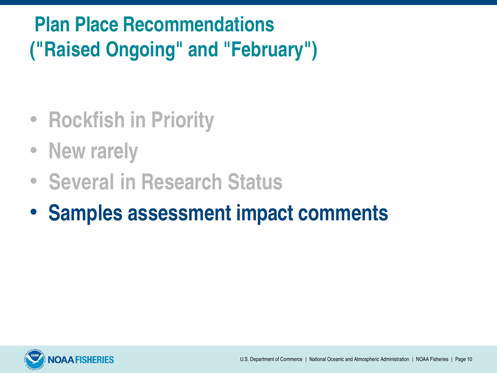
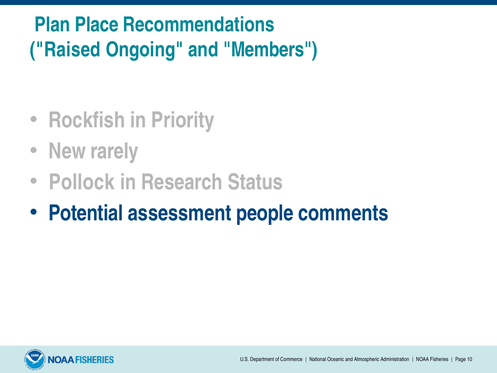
February: February -> Members (270, 49)
Several: Several -> Pollock (82, 182)
Samples: Samples -> Potential (86, 213)
impact: impact -> people (265, 213)
